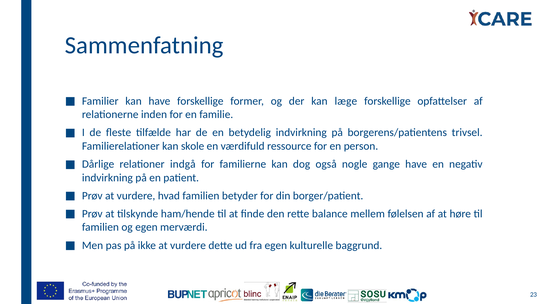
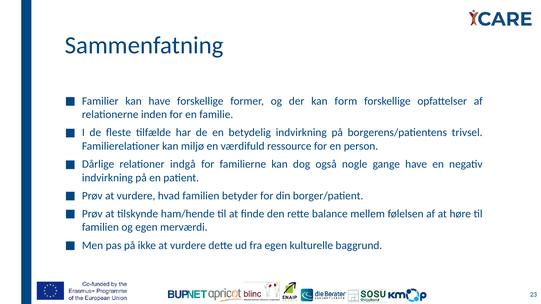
læge: læge -> form (346, 101)
skole: skole -> miljø (193, 146)
